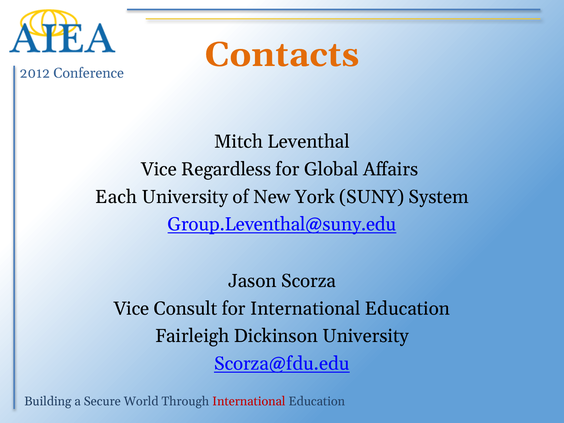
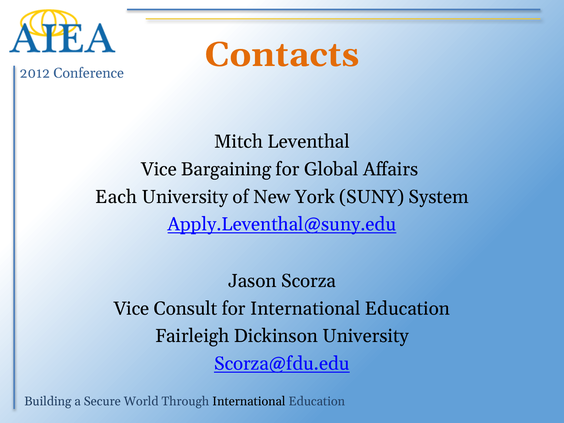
Regardless: Regardless -> Bargaining (226, 169)
Group.Leventhal@suny.edu: Group.Leventhal@suny.edu -> Apply.Leventhal@suny.edu (282, 224)
International colour: red -> black (249, 401)
